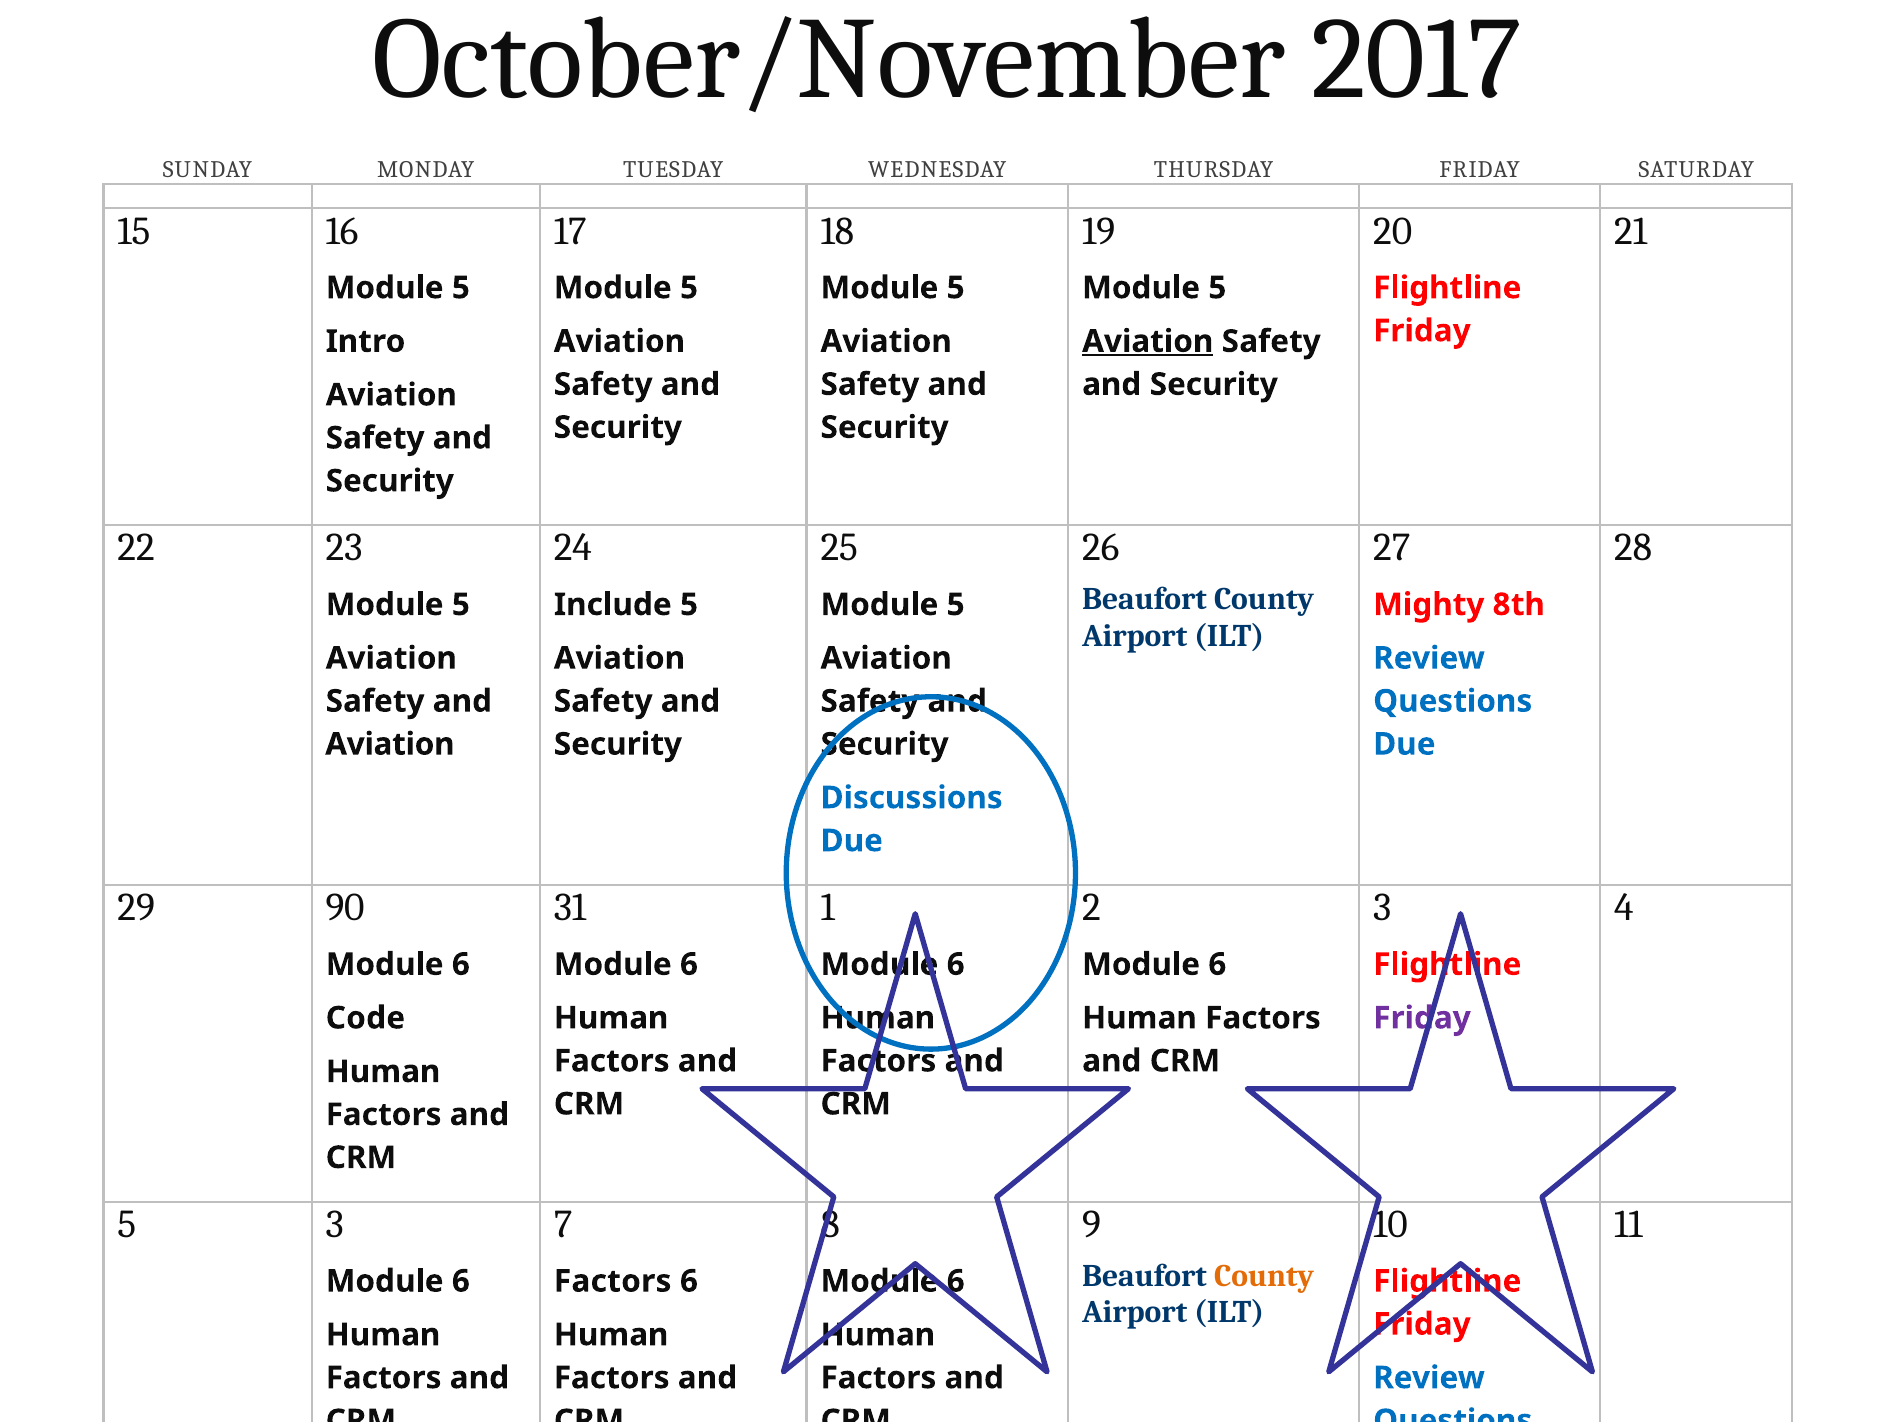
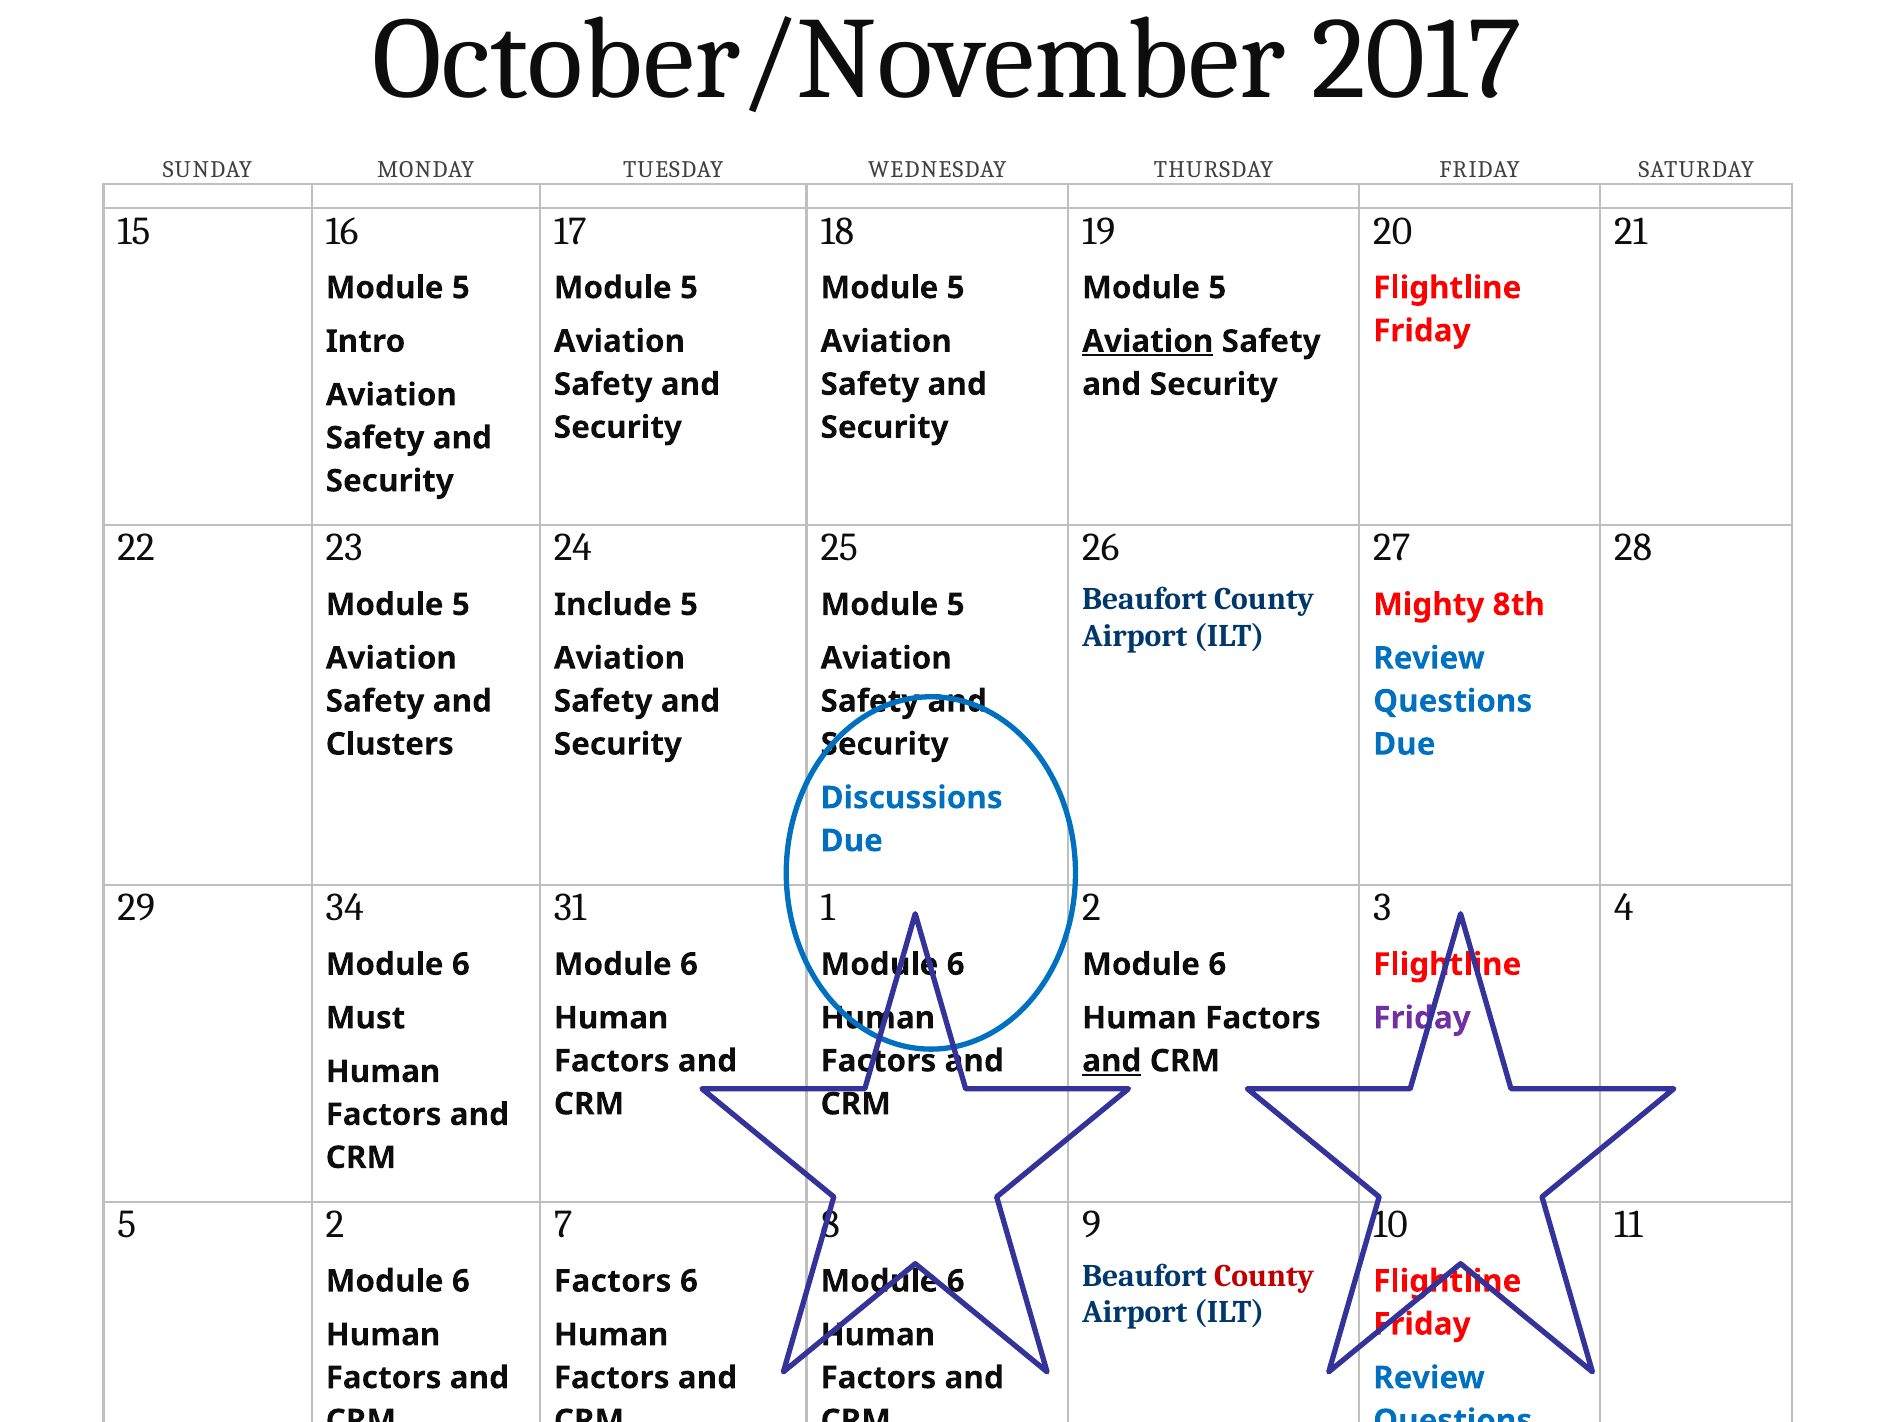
Aviation: Aviation -> Clusters (390, 744)
90: 90 -> 34 (345, 908)
Code: Code -> Must (366, 1018)
and underline: none -> present (1112, 1061)
5 3: 3 -> 2 (335, 1224)
County colour: orange -> red (1264, 1276)
